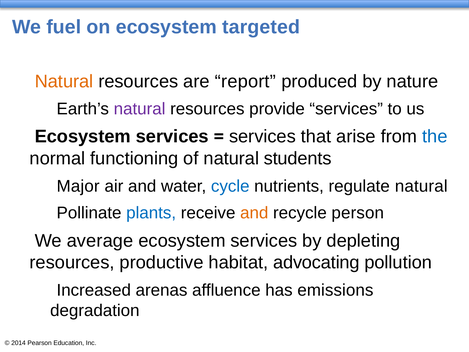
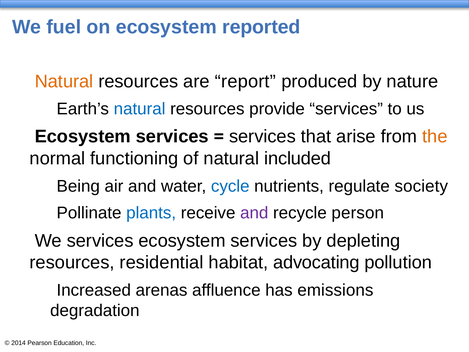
targeted: targeted -> reported (261, 27)
natural colour: purple -> blue (140, 109)
the colour: blue -> orange (435, 137)
students: students -> included (298, 158)
Major: Major -> Being (78, 186)
regulate natural: natural -> society (421, 186)
and colour: orange -> purple (254, 213)
We average: average -> services (100, 241)
productive: productive -> residential (162, 262)
